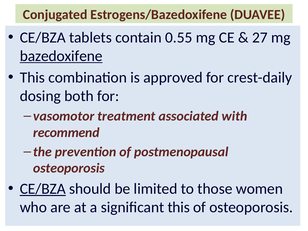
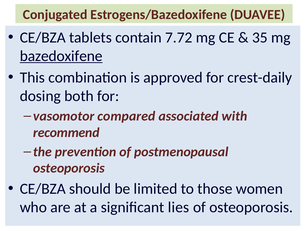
0.55: 0.55 -> 7.72 (179, 38)
27: 27 -> 35 (260, 38)
treatment: treatment -> compared (126, 116)
CE/BZA underline: present -> none (43, 189)
significant this: this -> lies (179, 207)
